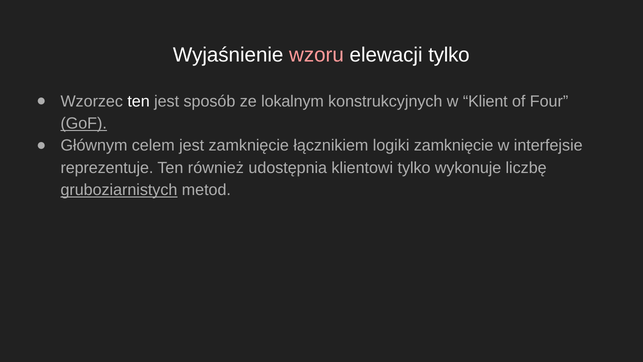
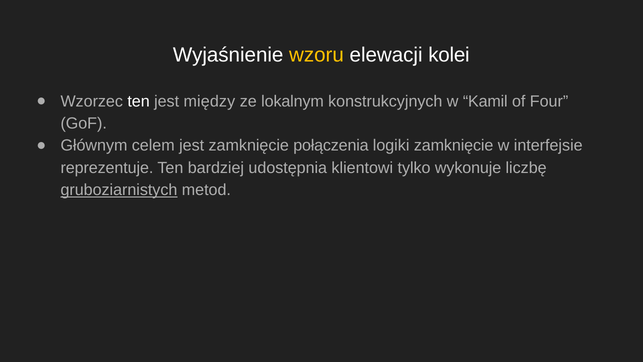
wzoru colour: pink -> yellow (316, 55)
elewacji tylko: tylko -> kolei (449, 55)
sposób: sposób -> między (209, 101)
Klient: Klient -> Kamil (485, 101)
GoF underline: present -> none (84, 123)
łącznikiem: łącznikiem -> połączenia (331, 145)
również: również -> bardziej (216, 168)
